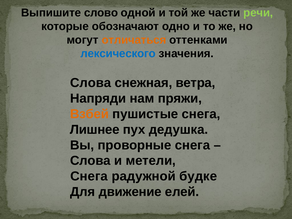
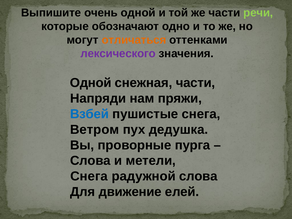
слово: слово -> очень (101, 13)
лексического colour: blue -> purple (118, 54)
Слова: Слова -> Одной (91, 83)
снежная ветра: ветра -> части (195, 83)
Взбей colour: orange -> blue (89, 114)
Лишнее: Лишнее -> Ветром (95, 130)
проворные снега: снега -> пурга (193, 145)
радужной будке: будке -> слова (198, 176)
